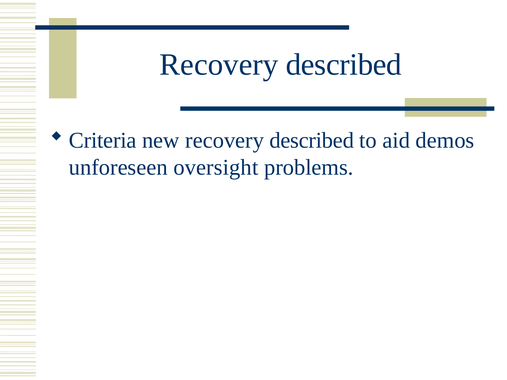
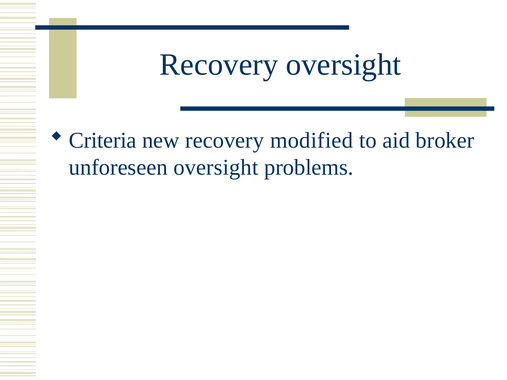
described: described -> oversight (344, 65)
new recovery described: described -> modified (312, 140)
demos: demos -> broker (445, 140)
